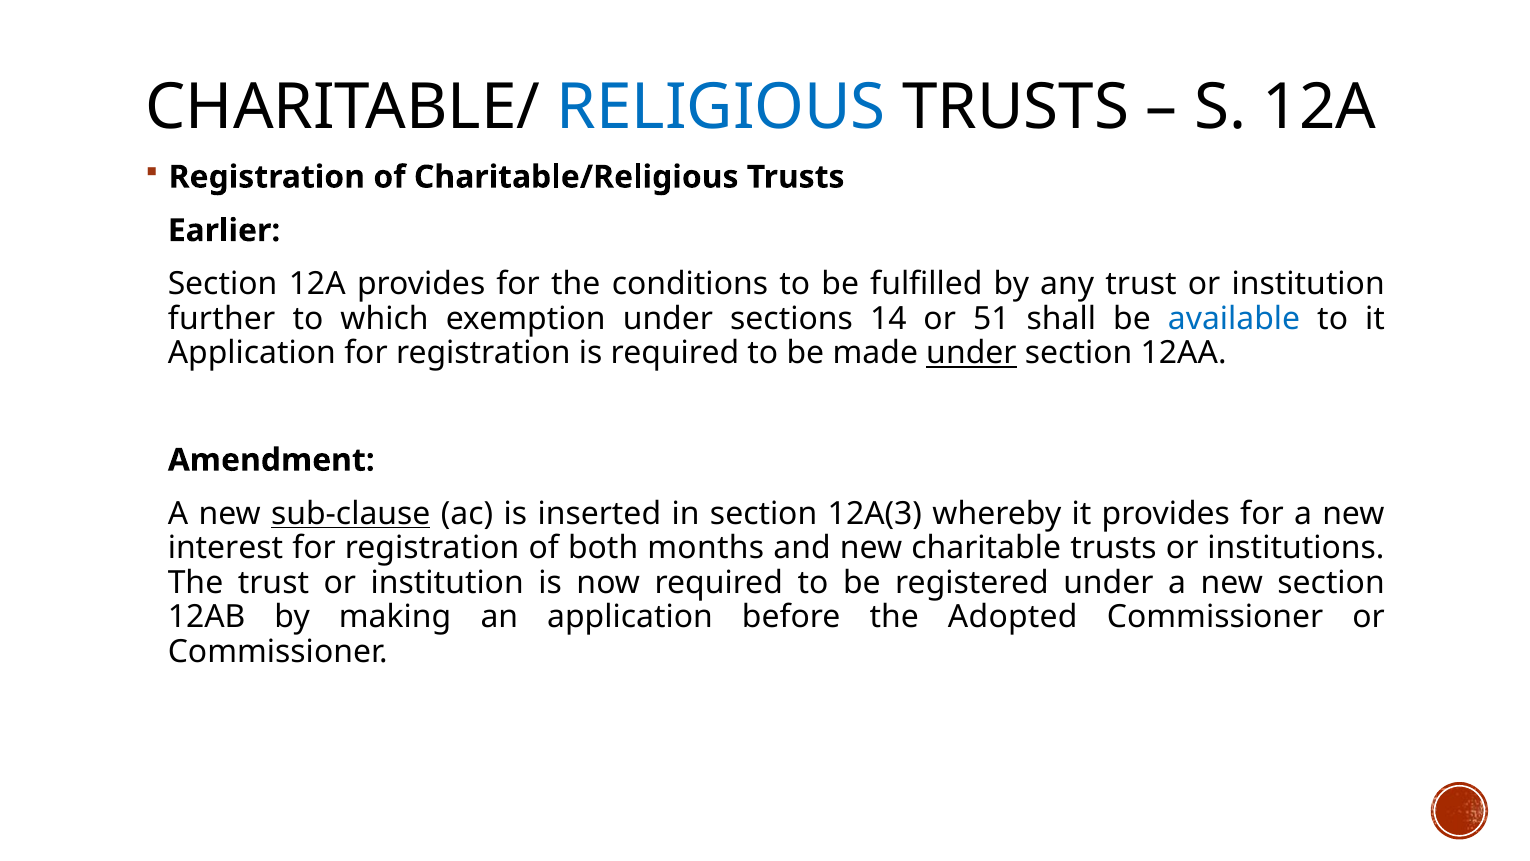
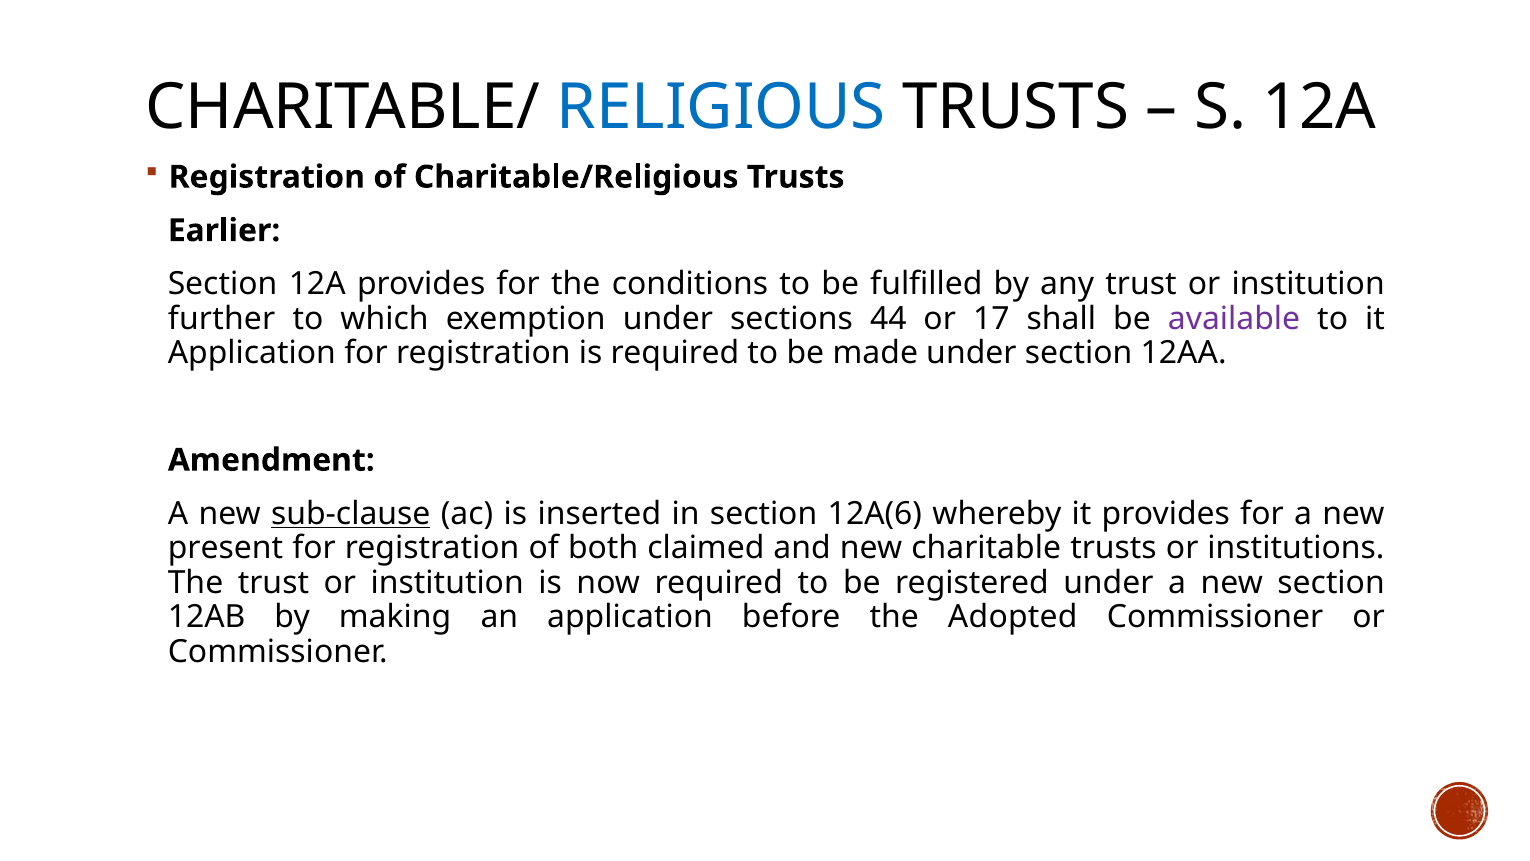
14: 14 -> 44 (888, 318)
51: 51 -> 17 (991, 318)
available colour: blue -> purple (1234, 318)
under underline: present -> none (971, 353)
12A(3: 12A(3 -> 12A(6 (875, 514)
interest: interest -> present (225, 548)
months: months -> claimed (706, 548)
